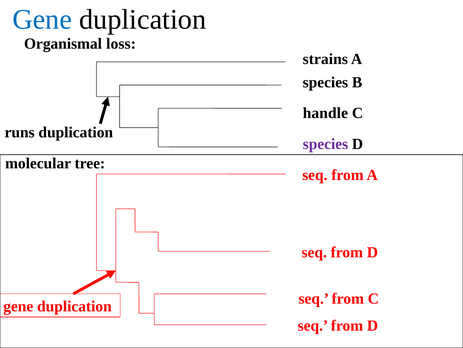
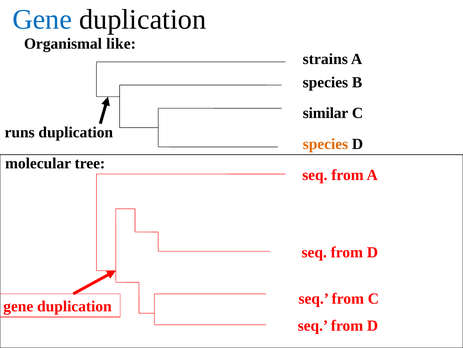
loss: loss -> like (121, 44)
handle: handle -> similar (326, 113)
species colour: purple -> orange (325, 144)
